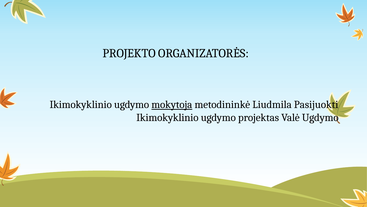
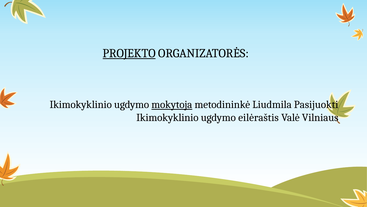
PROJEKTO underline: none -> present (129, 53)
projektas: projektas -> eilėraštis (258, 117)
Valė Ugdymo: Ugdymo -> Vilniaus (320, 117)
